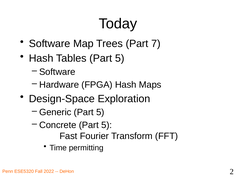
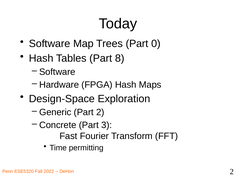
7: 7 -> 0 (156, 44)
Tables Part 5: 5 -> 8 (120, 58)
Generic Part 5: 5 -> 2 (100, 112)
Concrete Part 5: 5 -> 3 (107, 125)
